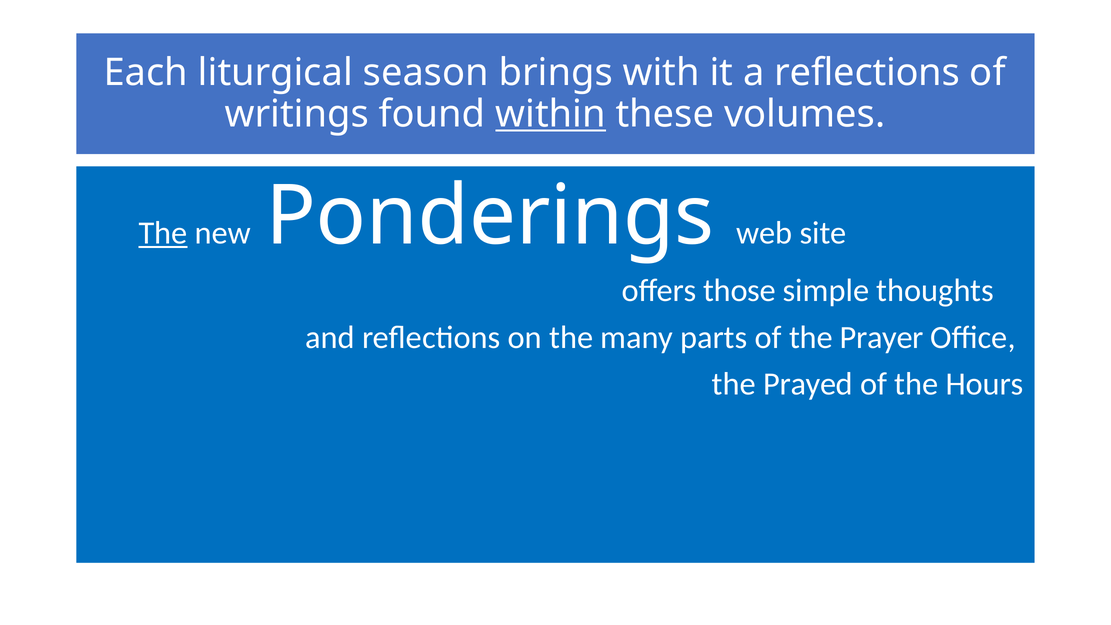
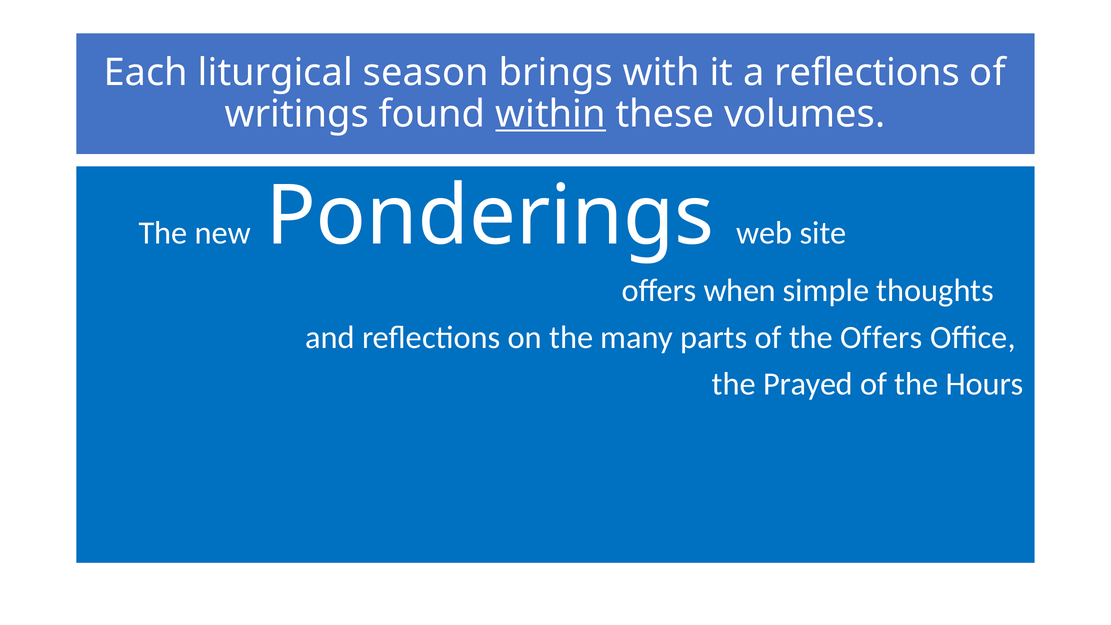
The underline: present -> none (163, 233)
those: those -> when (740, 291)
the Prayer: Prayer -> Offers (881, 337)
